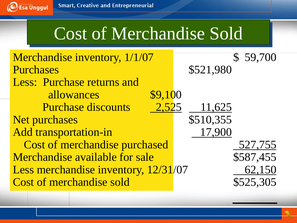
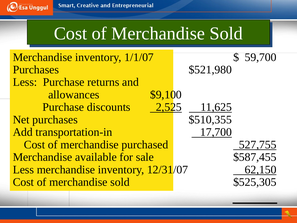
17,900: 17,900 -> 17,700 (216, 132)
